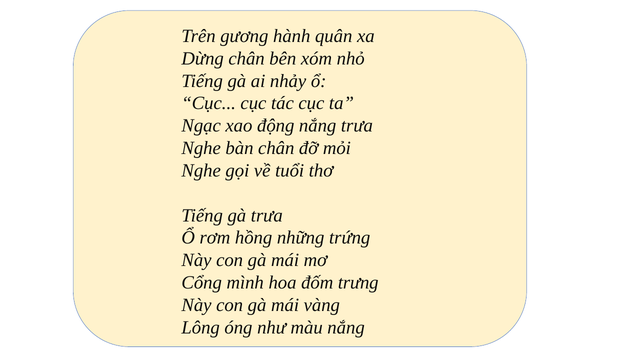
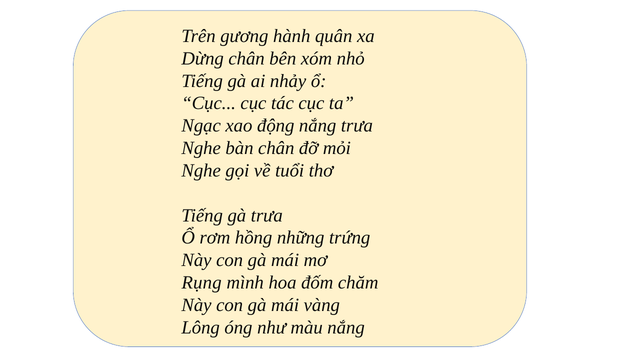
Cổng: Cổng -> Rụng (202, 283)
trưng: trưng -> chăm (358, 283)
